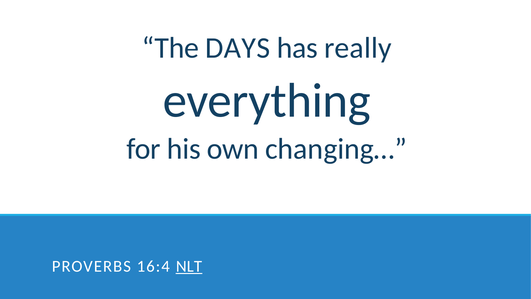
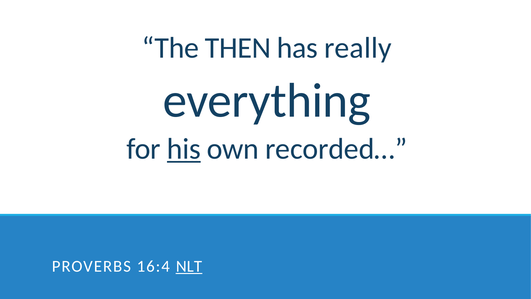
DAYS: DAYS -> THEN (238, 48)
his underline: none -> present (184, 149)
changing…: changing… -> recorded… (336, 149)
